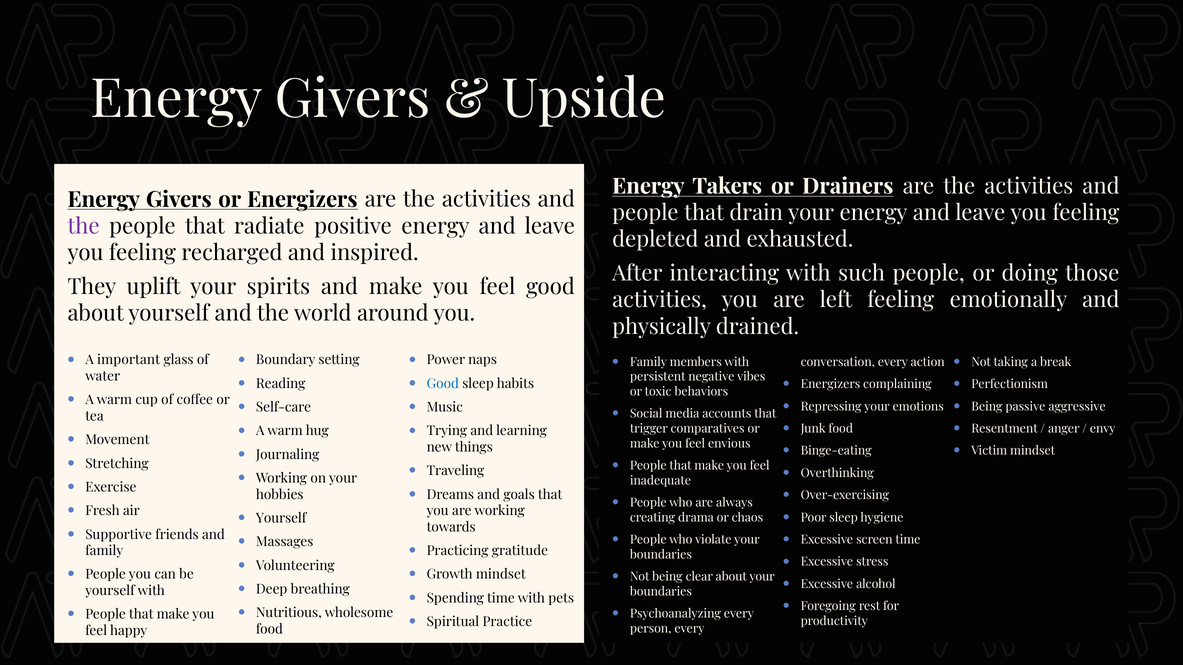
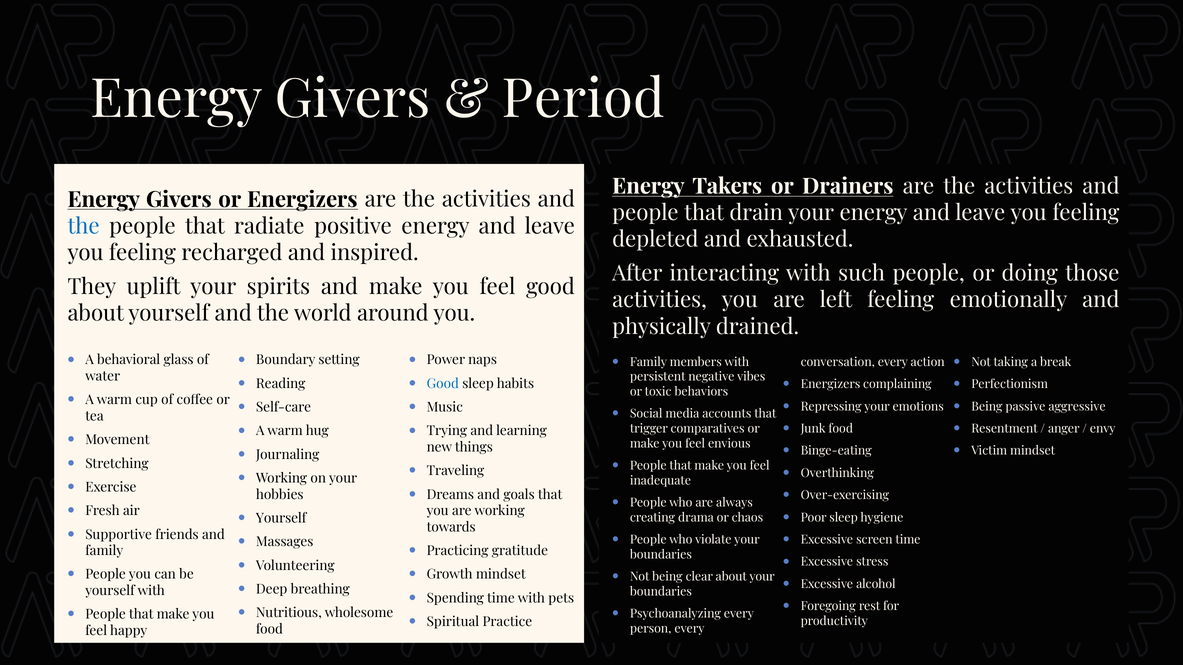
Upside: Upside -> Period (583, 99)
the colour: purple -> blue (84, 226)
important: important -> behavioral (129, 360)
